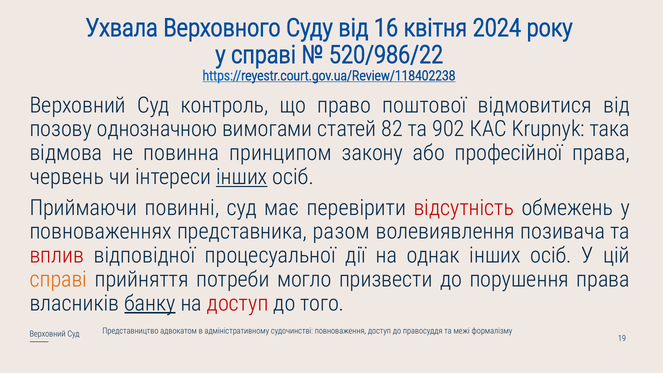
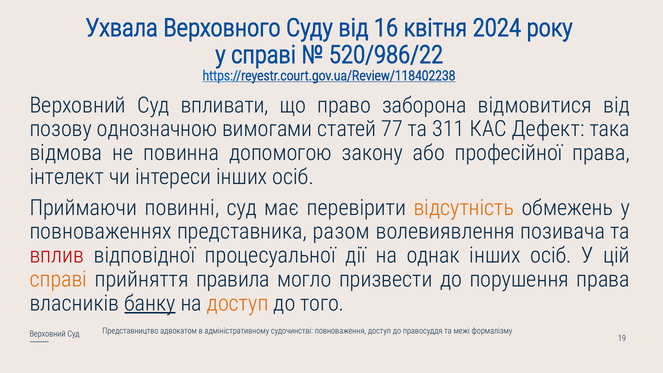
контроль: контроль -> впливати (225, 105)
поштової: поштової -> заборона (424, 105)
82: 82 -> 77 (392, 129)
902: 902 -> 311 (449, 129)
Krupnyk: Krupnyk -> Дефект (548, 129)
принципом: принципом -> допомогою (281, 153)
червень: червень -> інтелект (67, 177)
інших underline: present -> none (242, 177)
відсутність colour: red -> orange (464, 208)
потреби: потреби -> правила (233, 279)
доступ colour: red -> orange (238, 303)
